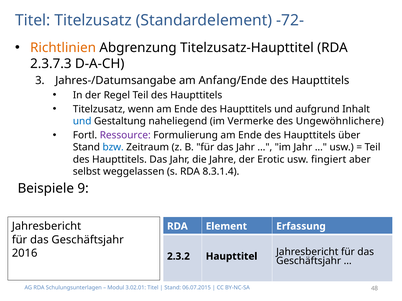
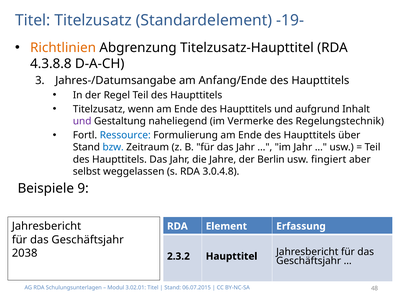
-72-: -72- -> -19- (290, 20)
2.3.7.3: 2.3.7.3 -> 4.3.8.8 (51, 64)
und colour: blue -> purple (82, 121)
Ungewöhnlichere: Ungewöhnlichere -> Regelungstechnik (340, 121)
Ressource colour: purple -> blue (125, 136)
Erotic: Erotic -> Berlin (271, 160)
8.3.1.4: 8.3.1.4 -> 3.0.4.8 (221, 172)
2016: 2016 -> 2038 (25, 253)
